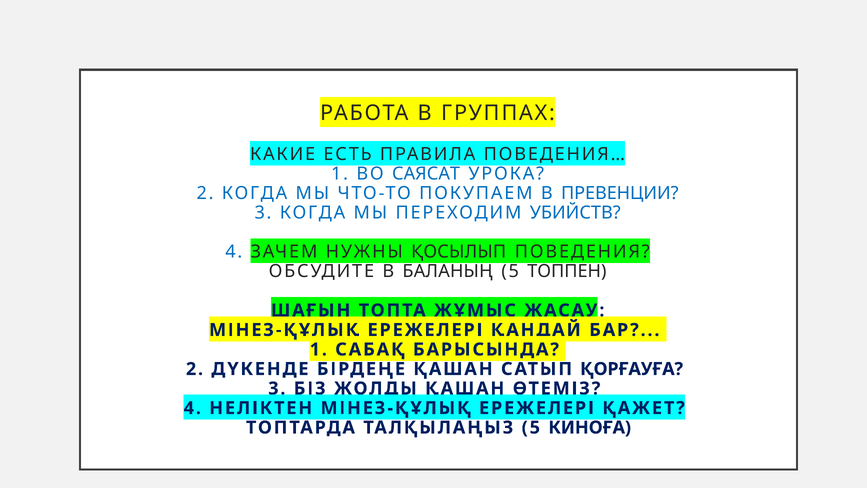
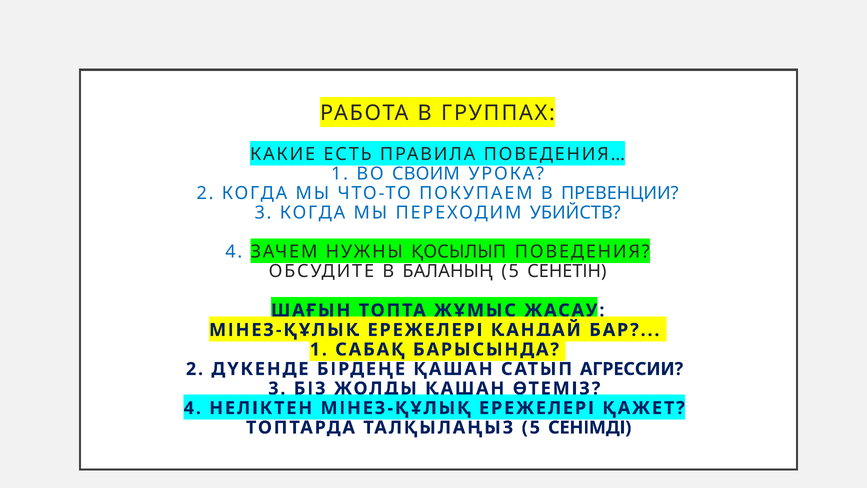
САЯСАТ: САЯСАТ -> СВОИМ (426, 174)
ТОППЕН: ТОППЕН -> СЕНЕТІН (567, 271)
ҚОРҒАУҒА: ҚОРҒАУҒА -> АГРЕССИИ (632, 369)
КИНОҒА: КИНОҒА -> СЕНІМДІ (590, 427)
